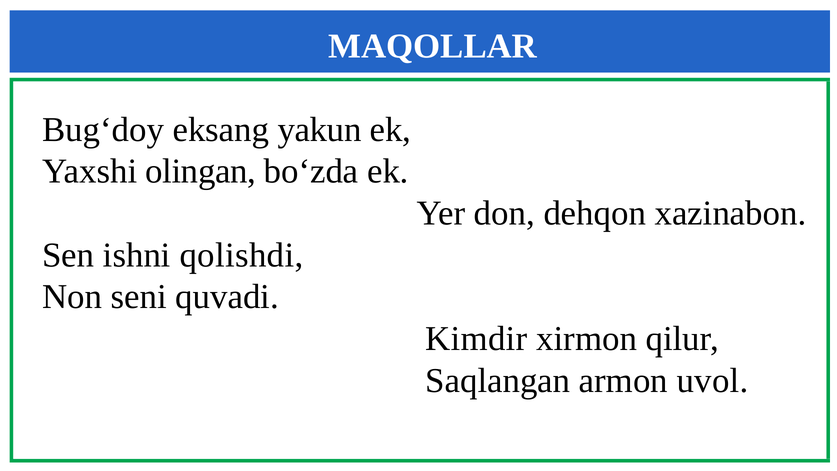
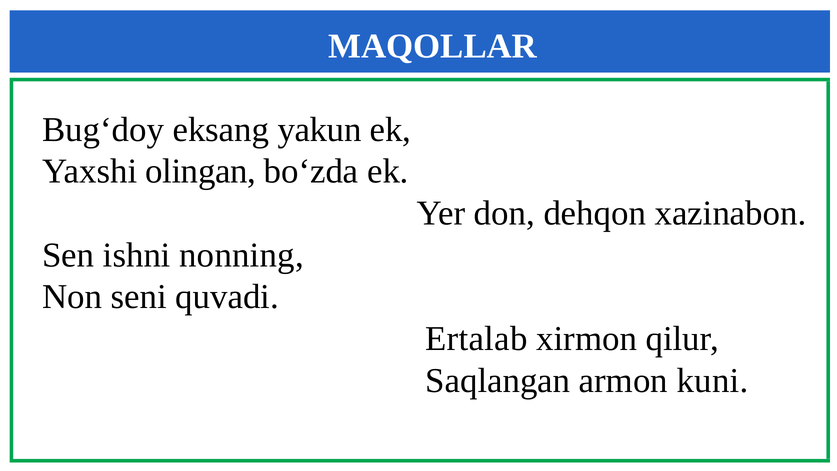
qolishdi: qolishdi -> nonning (241, 255)
Kimdir: Kimdir -> Ertalab (476, 339)
uvol: uvol -> kuni (713, 380)
